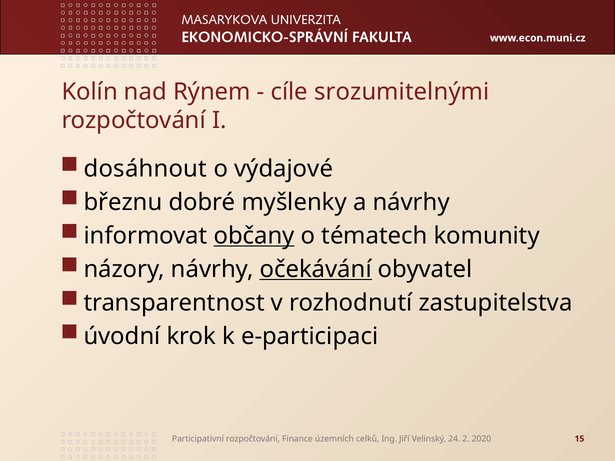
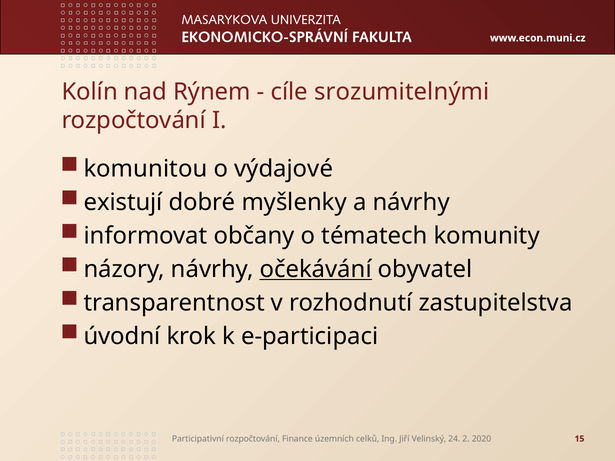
dosáhnout: dosáhnout -> komunitou (145, 169)
březnu: březnu -> existují (123, 202)
občany underline: present -> none (254, 236)
